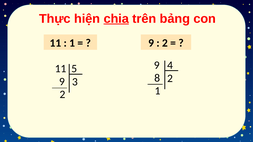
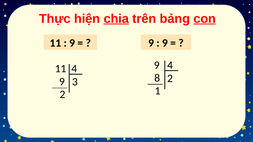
con underline: none -> present (205, 19)
1: 1 -> 9 (72, 43)
2: 2 -> 9 (165, 43)
11 5: 5 -> 4 (74, 69)
